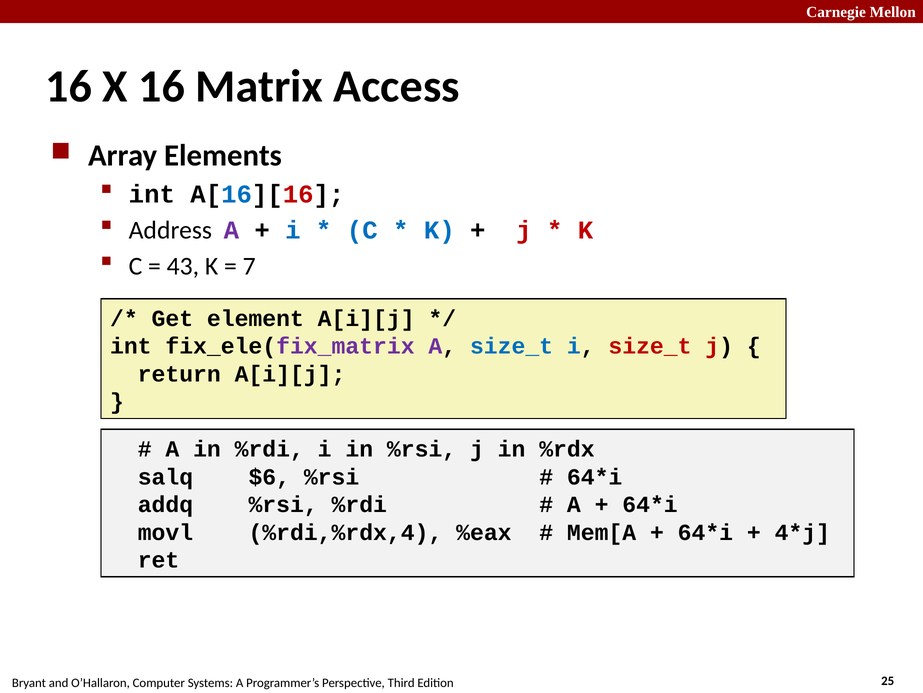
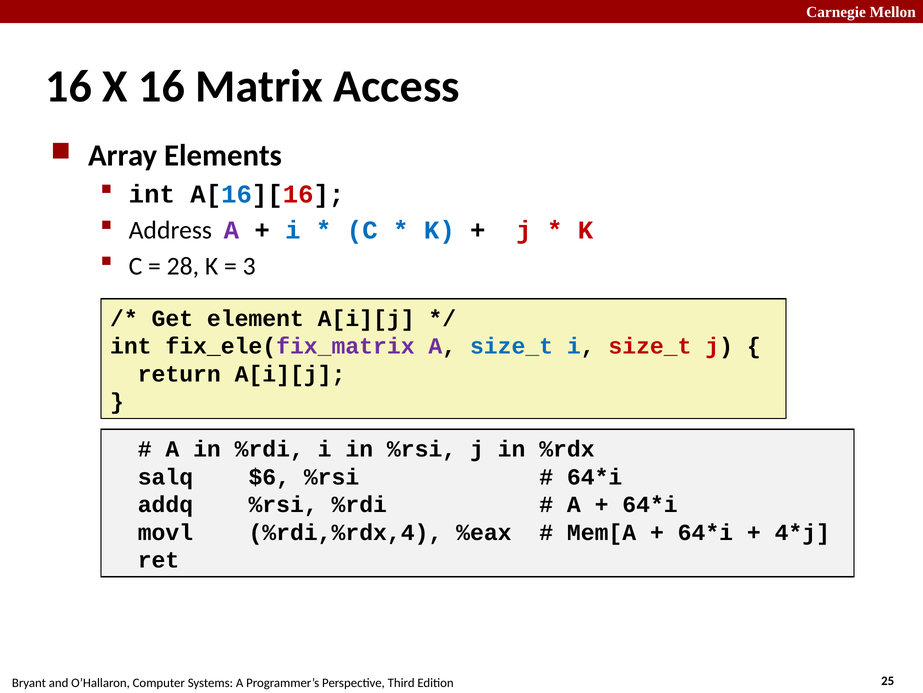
43: 43 -> 28 (183, 266)
7: 7 -> 3 (249, 266)
